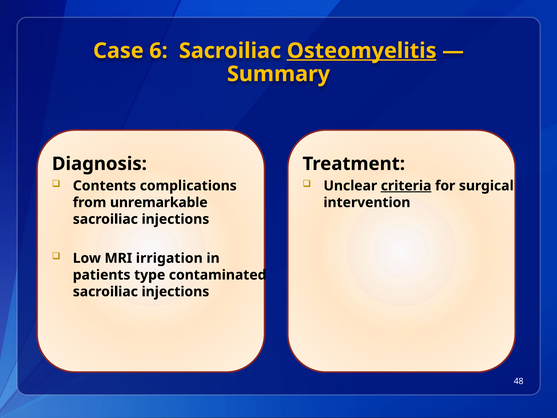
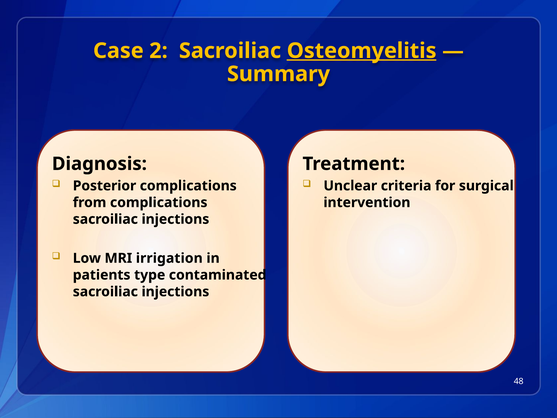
6: 6 -> 2 (158, 51)
Contents: Contents -> Posterior (105, 186)
criteria underline: present -> none (406, 186)
from unremarkable: unremarkable -> complications (159, 202)
